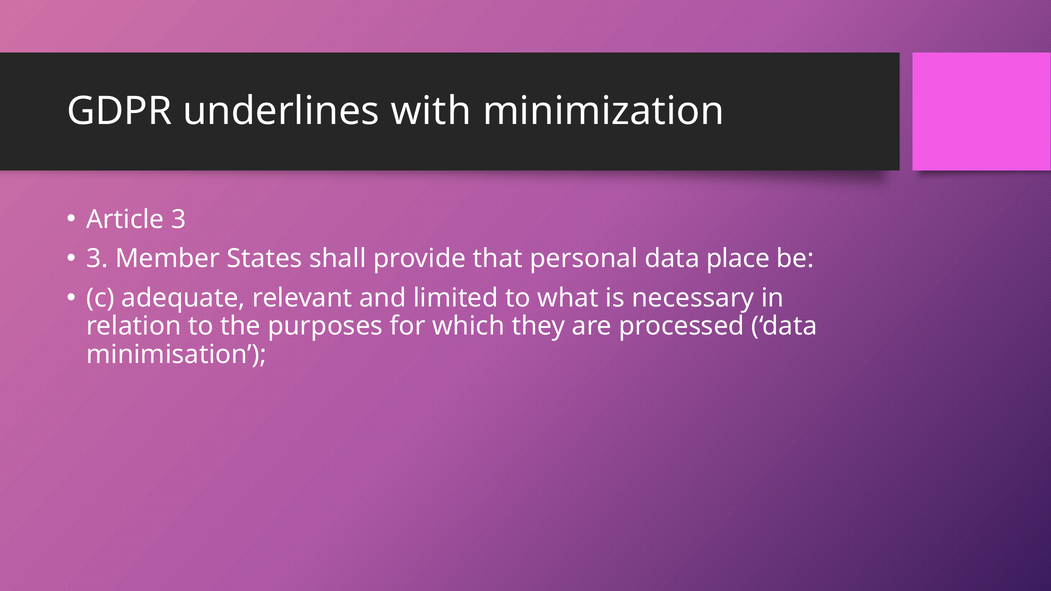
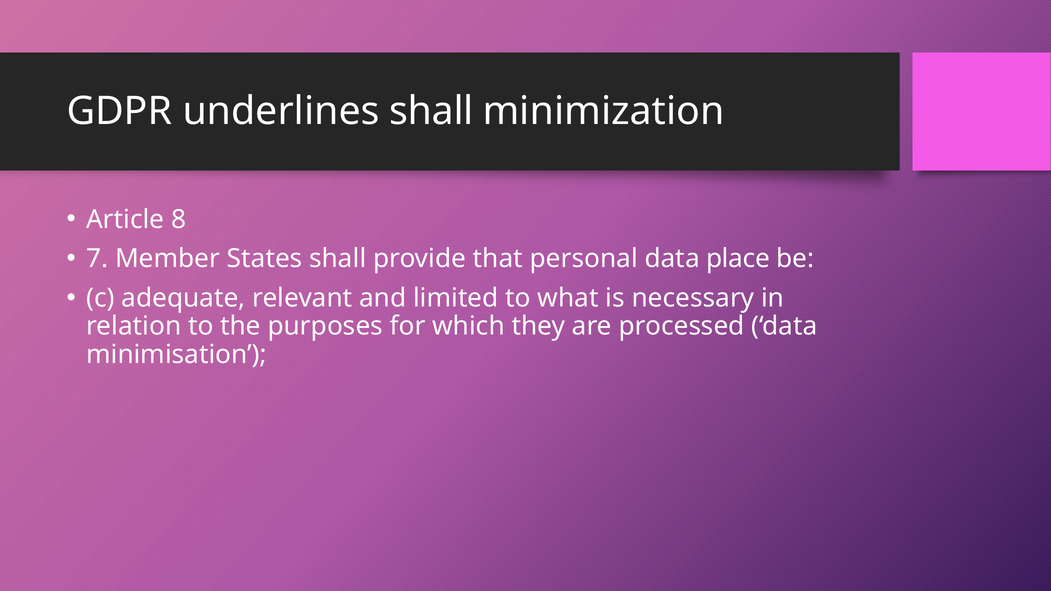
underlines with: with -> shall (431, 111)
Article 3: 3 -> 8 (179, 219)
3: 3 -> 7 (97, 259)
